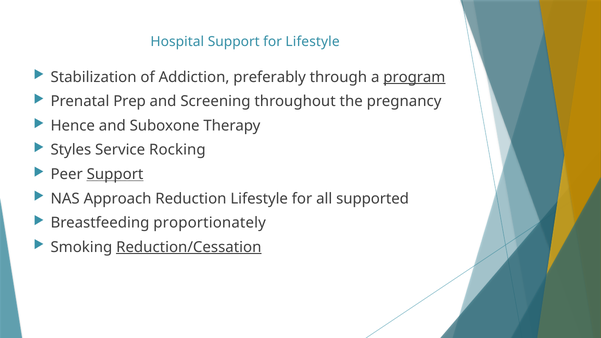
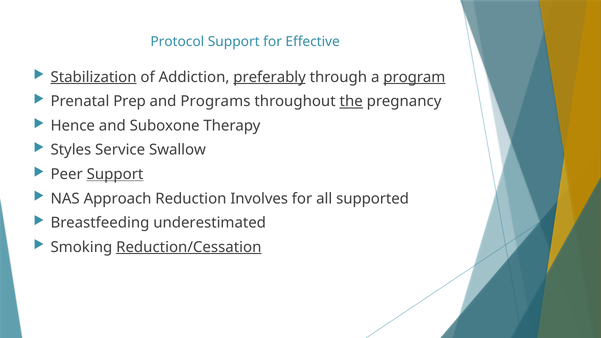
Hospital: Hospital -> Protocol (177, 42)
for Lifestyle: Lifestyle -> Effective (313, 42)
Stabilization underline: none -> present (94, 77)
preferably underline: none -> present (270, 77)
Screening: Screening -> Programs (215, 101)
the underline: none -> present (351, 101)
Rocking: Rocking -> Swallow (177, 150)
Reduction Lifestyle: Lifestyle -> Involves (259, 199)
proportionately: proportionately -> underestimated (210, 223)
